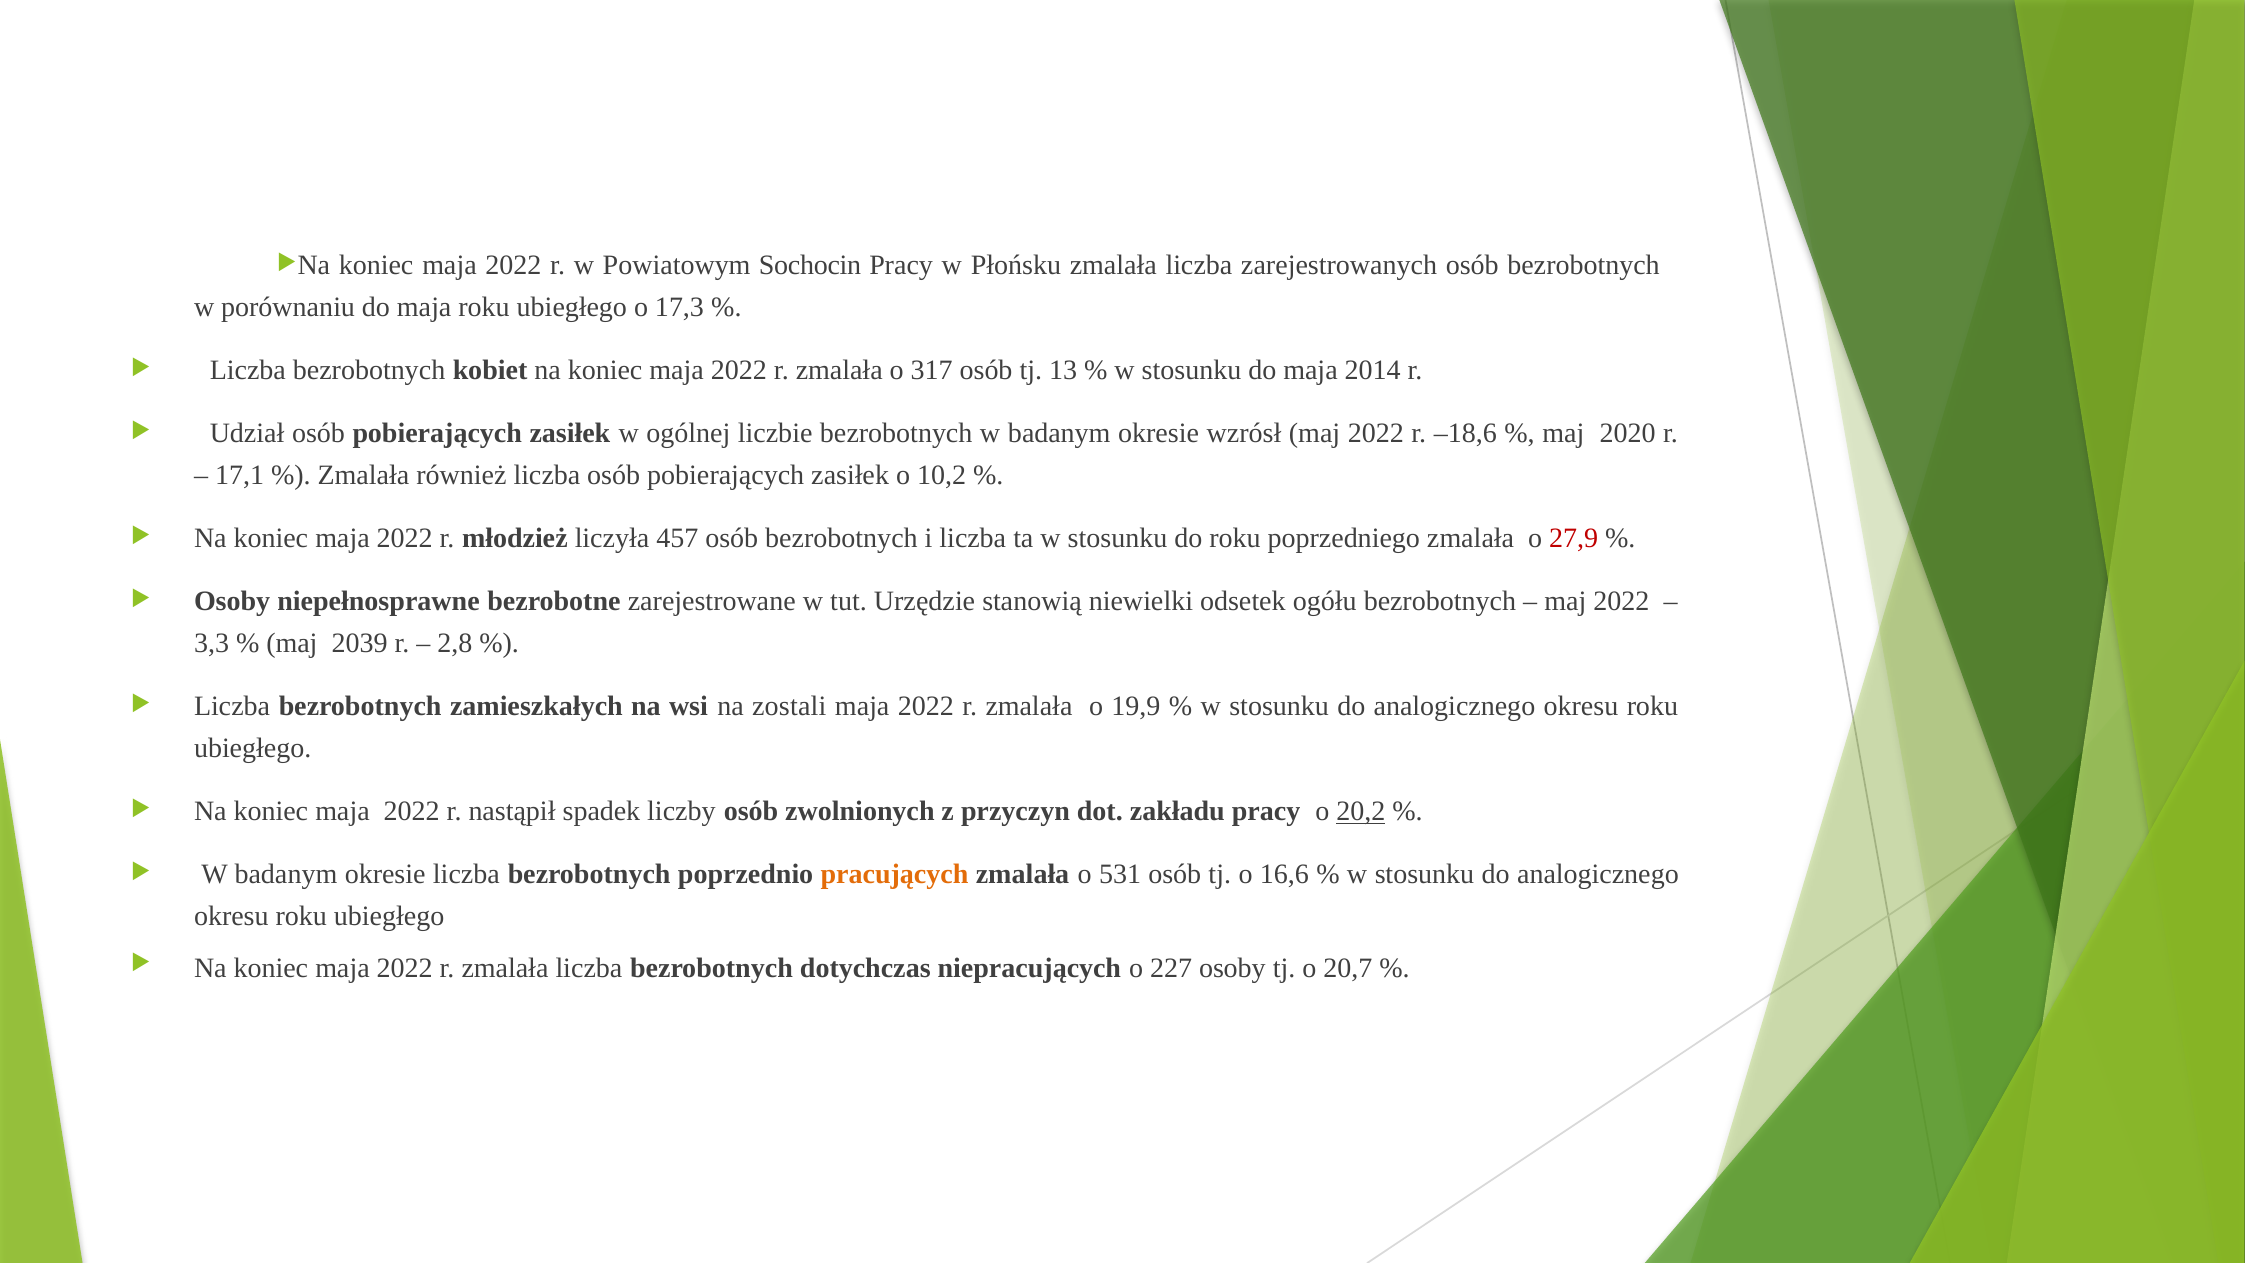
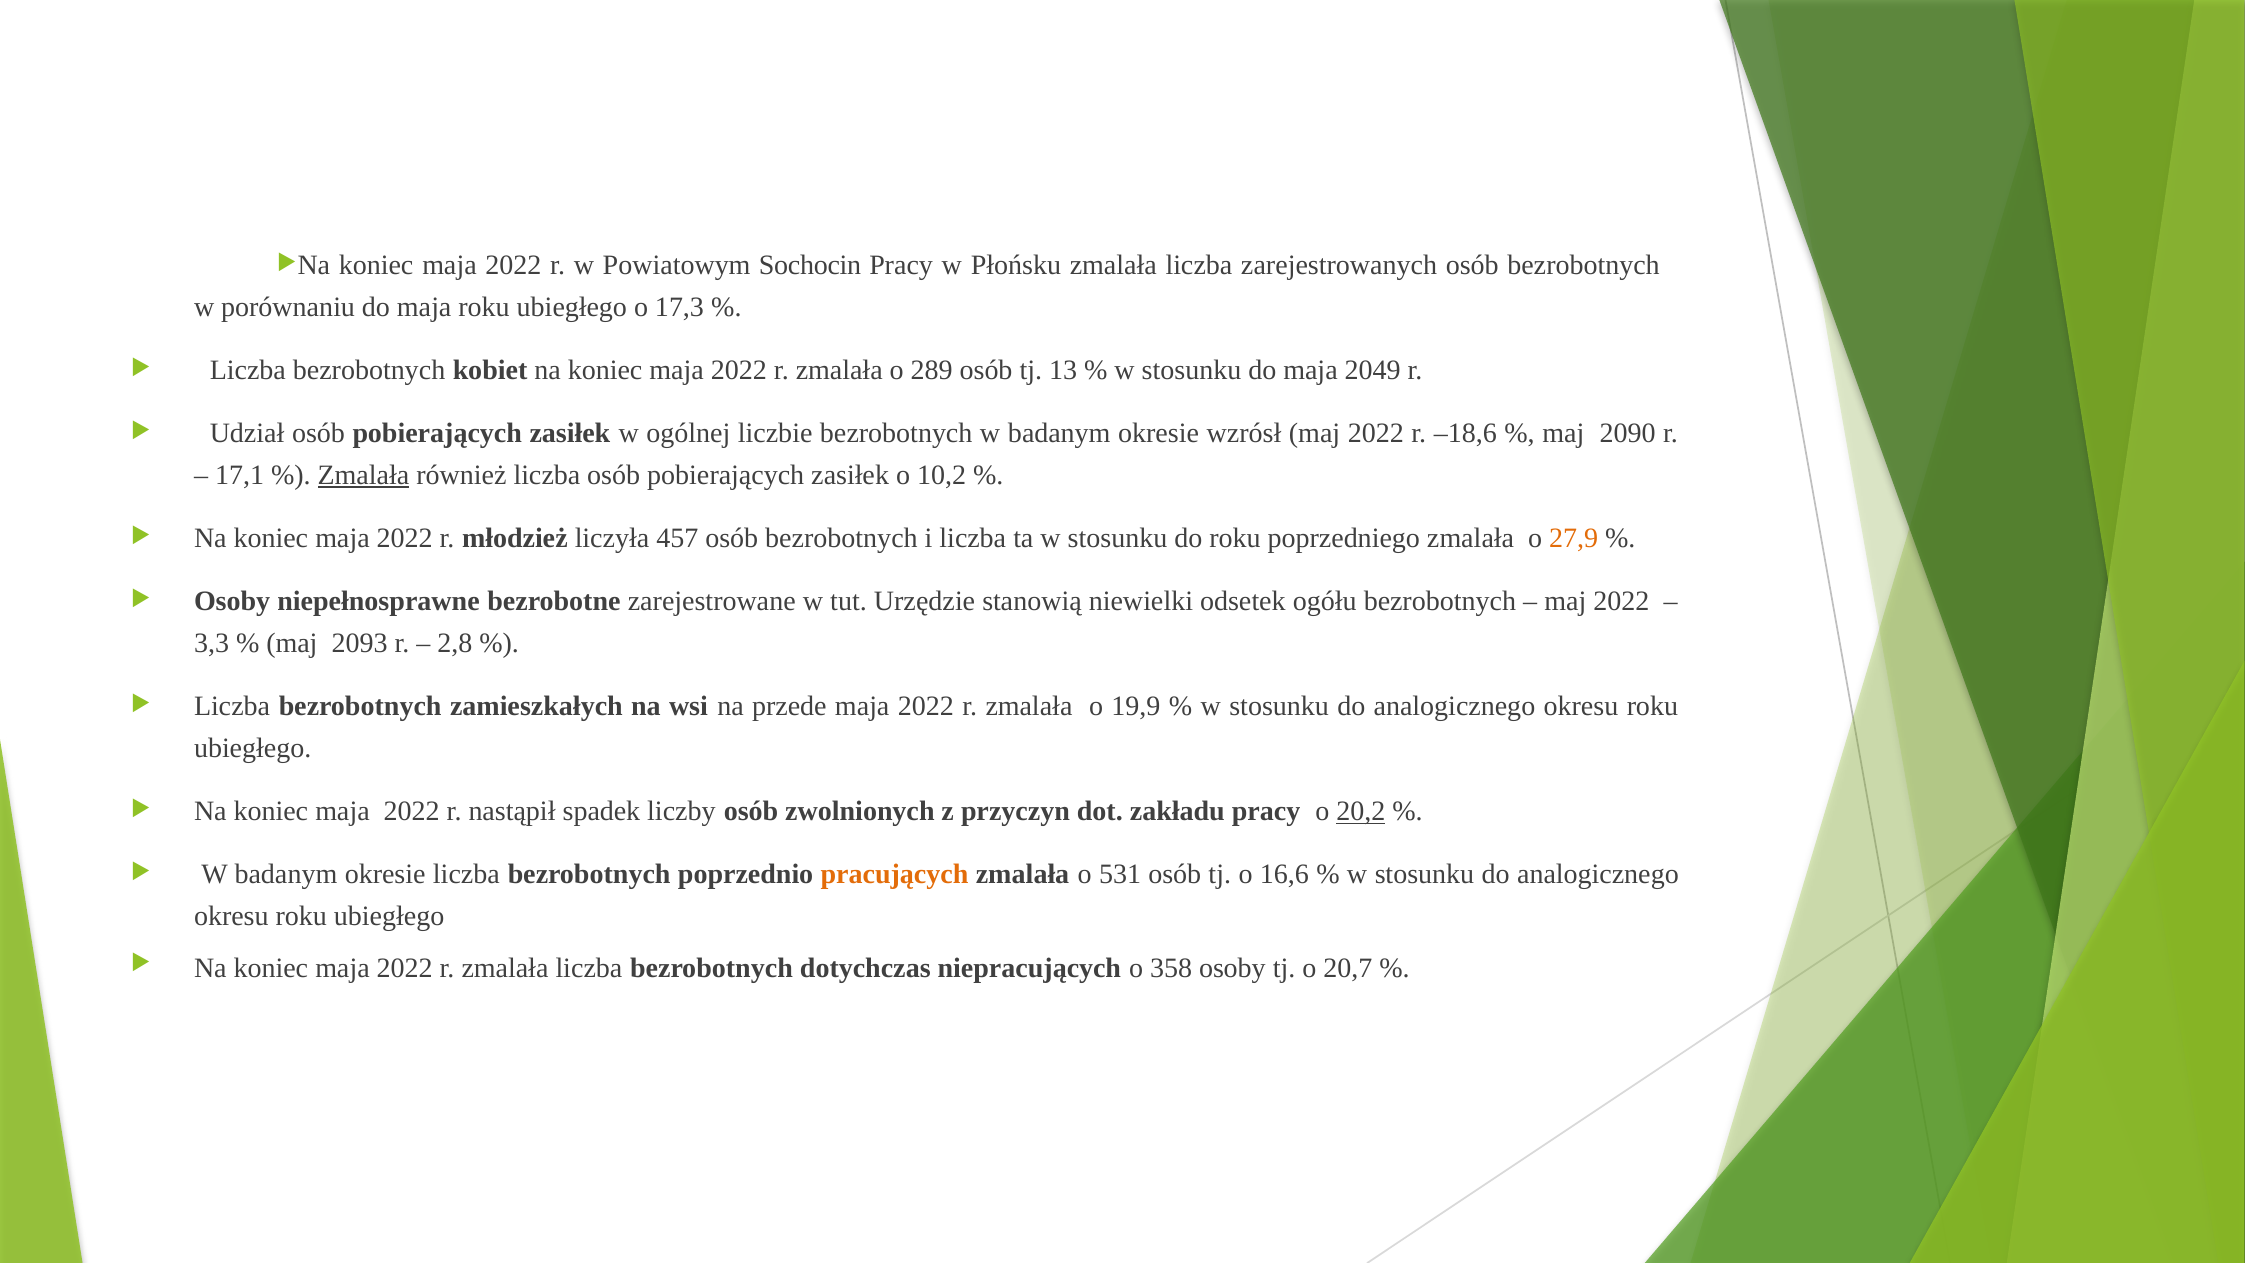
317: 317 -> 289 (932, 370)
2014: 2014 -> 2049 (1373, 370)
2020: 2020 -> 2090 (1628, 433)
Zmalała underline: none -> present (363, 475)
27,9 colour: red -> orange (1574, 538)
2039: 2039 -> 2093 (360, 643)
zostali: zostali -> przede (789, 706)
227: 227 -> 358 (1171, 969)
